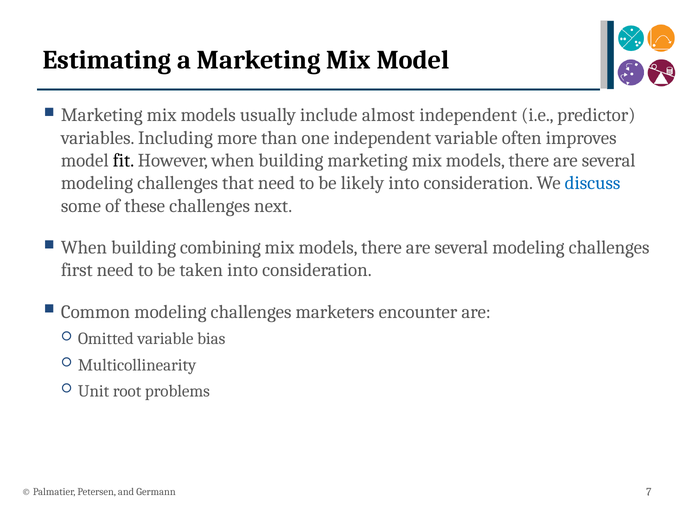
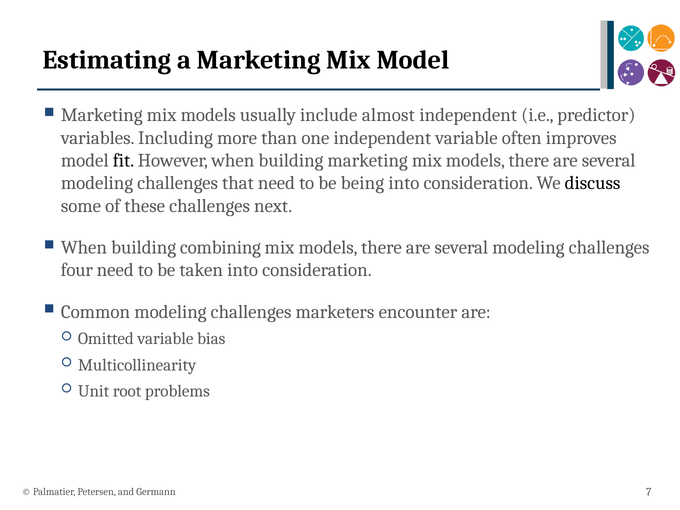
likely: likely -> being (362, 183)
discuss colour: blue -> black (593, 183)
first: first -> four (77, 270)
